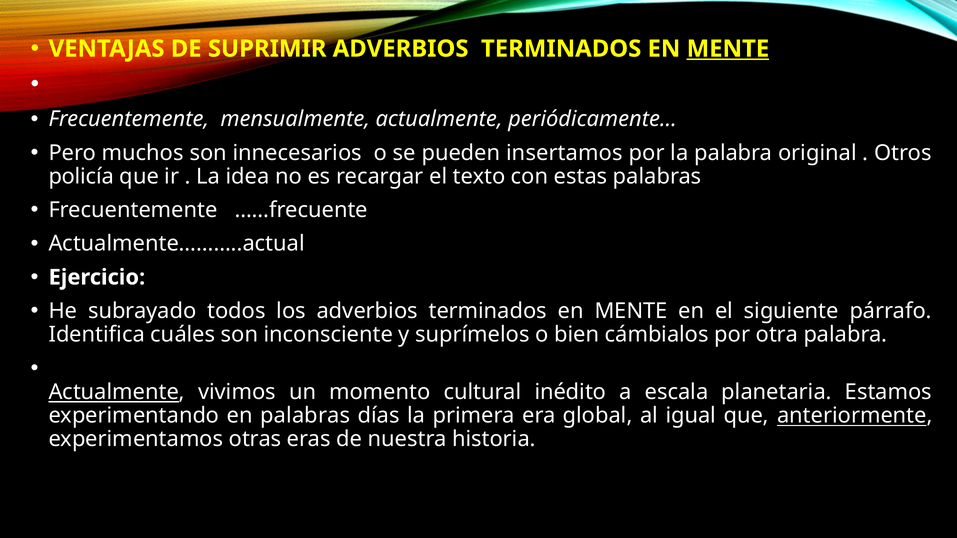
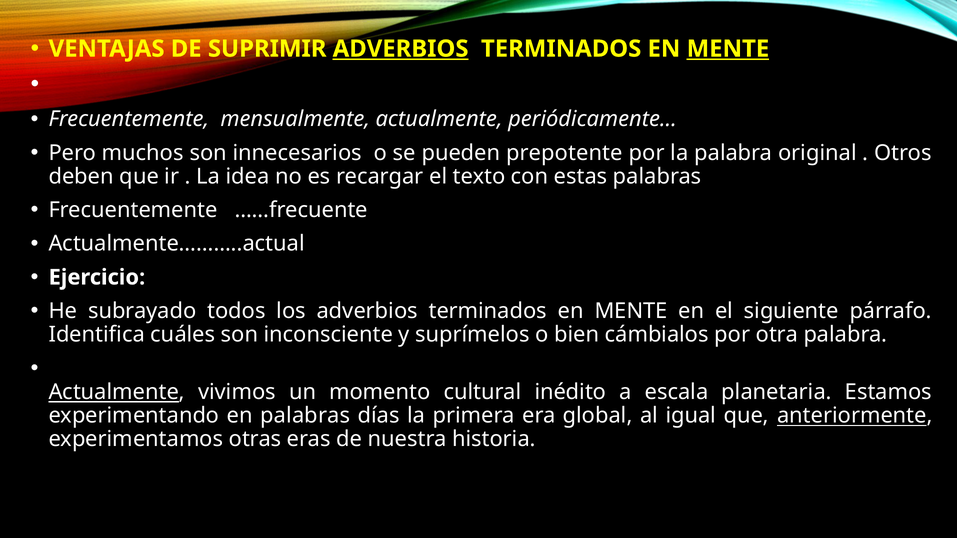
ADVERBIOS underline: none -> present (401, 49)
insertamos: insertamos -> prepotente (565, 153)
policía: policía -> deben (81, 177)
